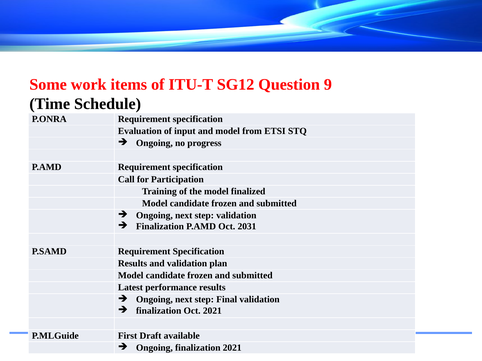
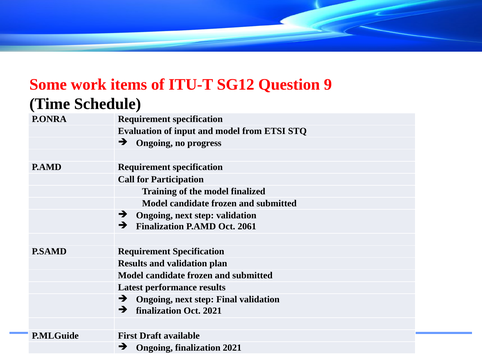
2031: 2031 -> 2061 (247, 227)
